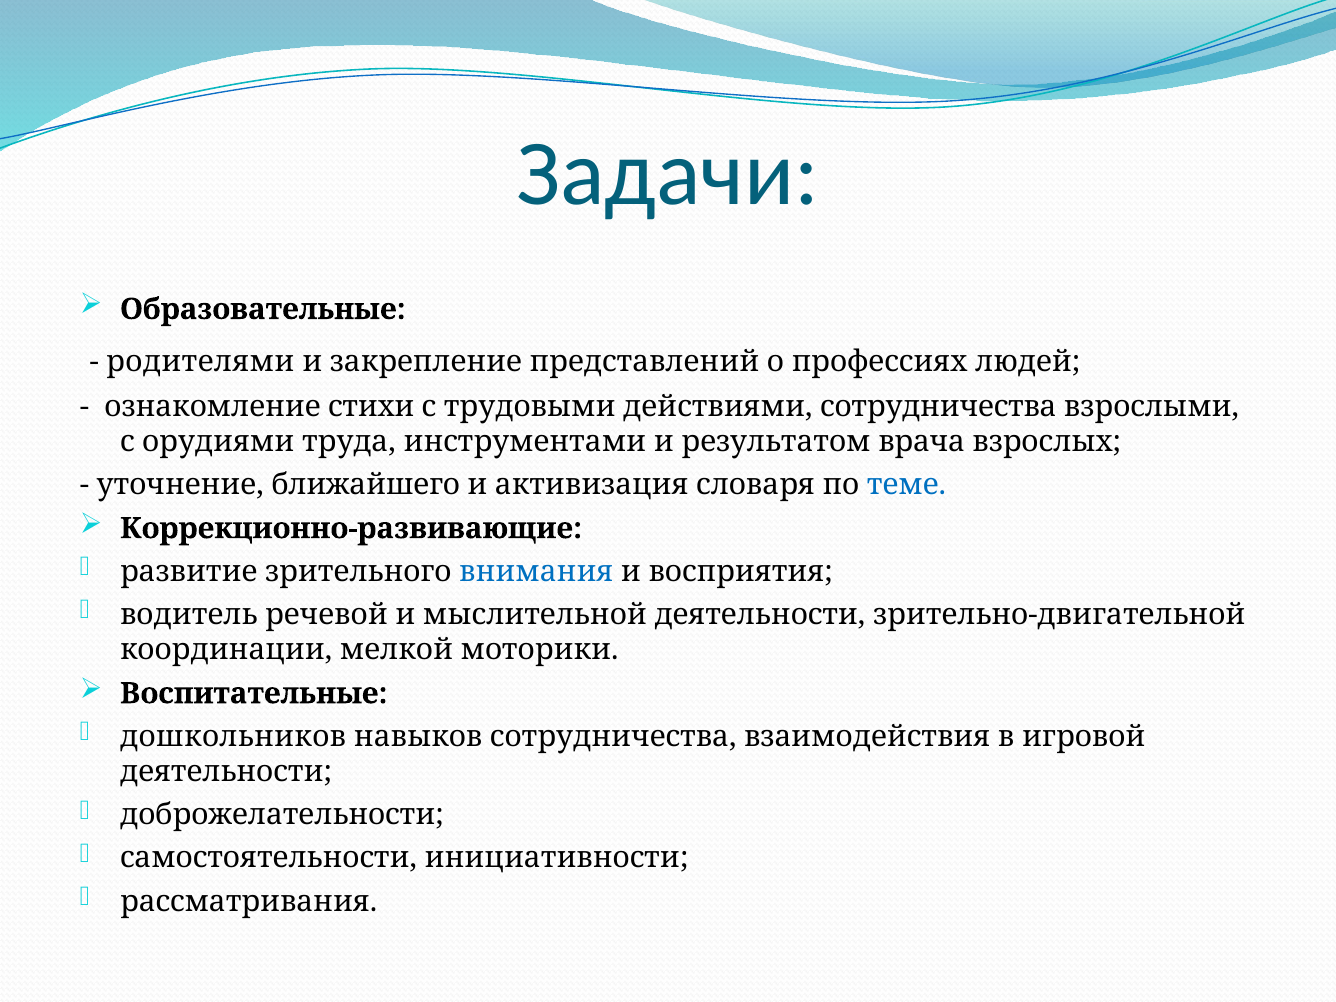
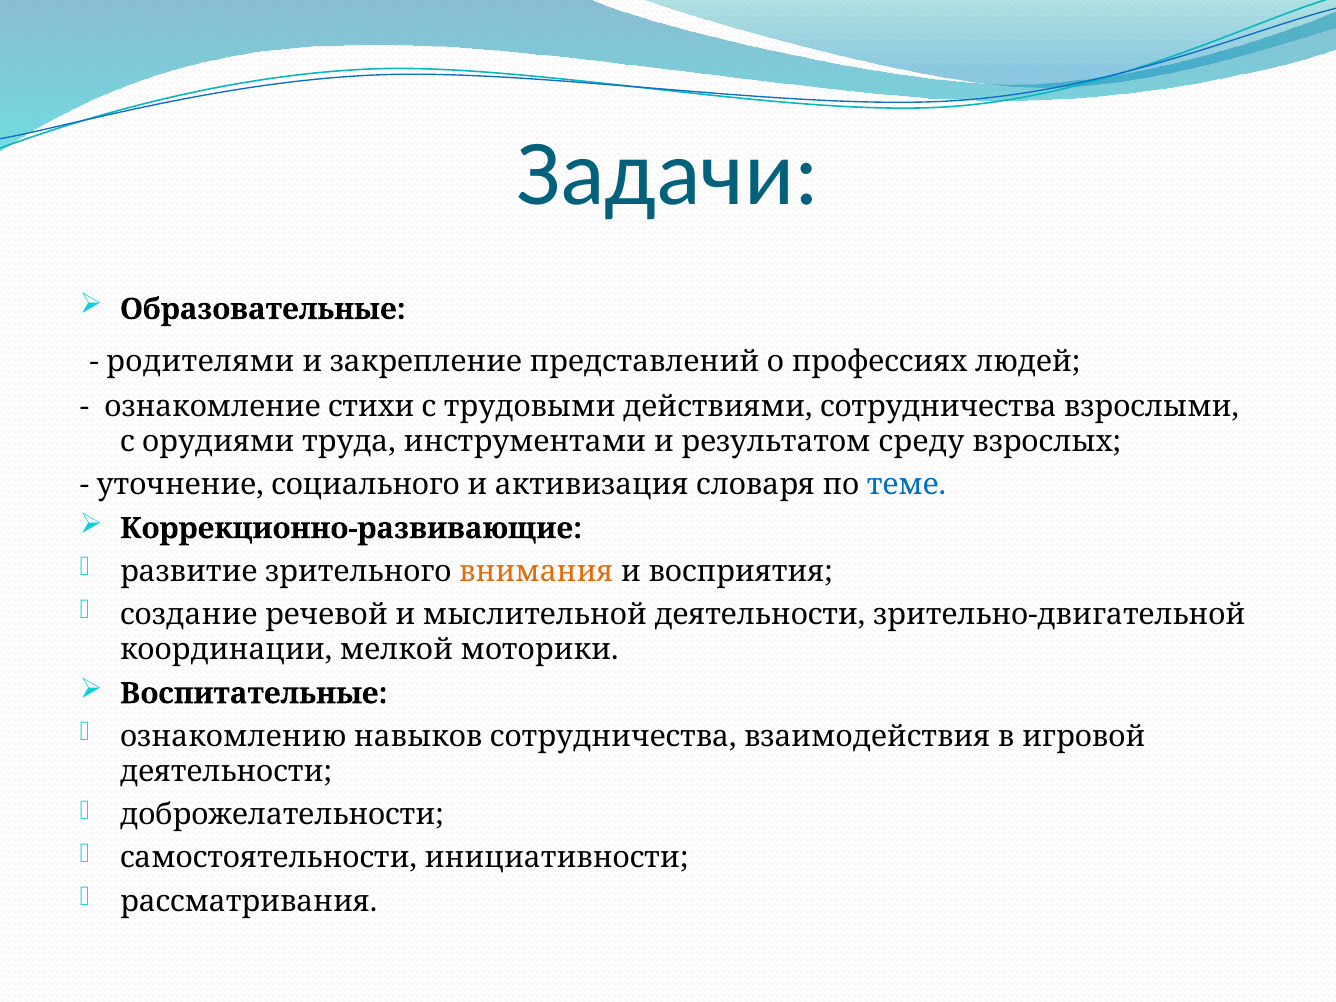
врача: врача -> среду (921, 442)
ближайшего: ближайшего -> социального (366, 485)
внимания colour: blue -> orange (536, 571)
водитель: водитель -> создание (189, 615)
дошкольников: дошкольников -> ознакомлению (233, 737)
